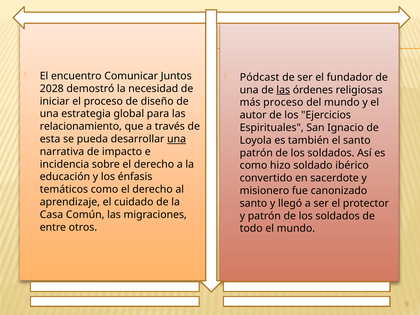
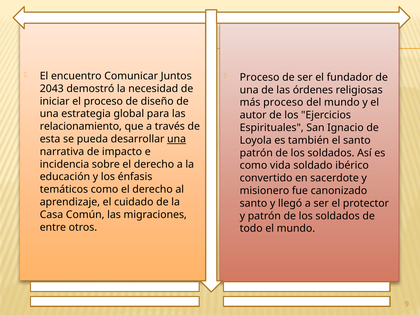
Pódcast: Pódcast -> Proceso (260, 77)
2028: 2028 -> 2043 (52, 89)
las underline: present -> none (283, 90)
hizo: hizo -> vida (280, 165)
